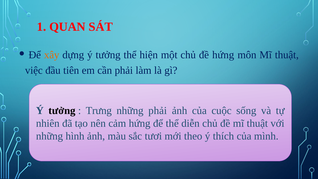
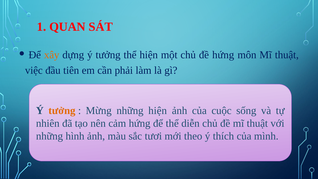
tưởng colour: black -> orange (62, 111)
Trưng: Trưng -> Mừng (99, 111)
những phải: phải -> hiện (158, 111)
